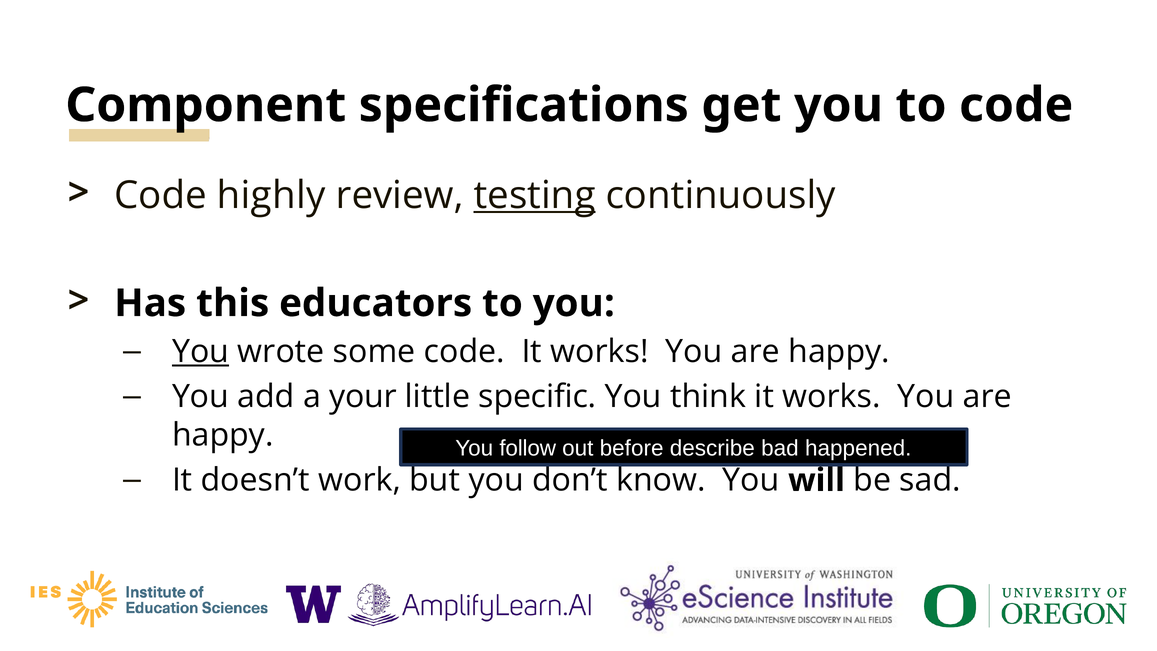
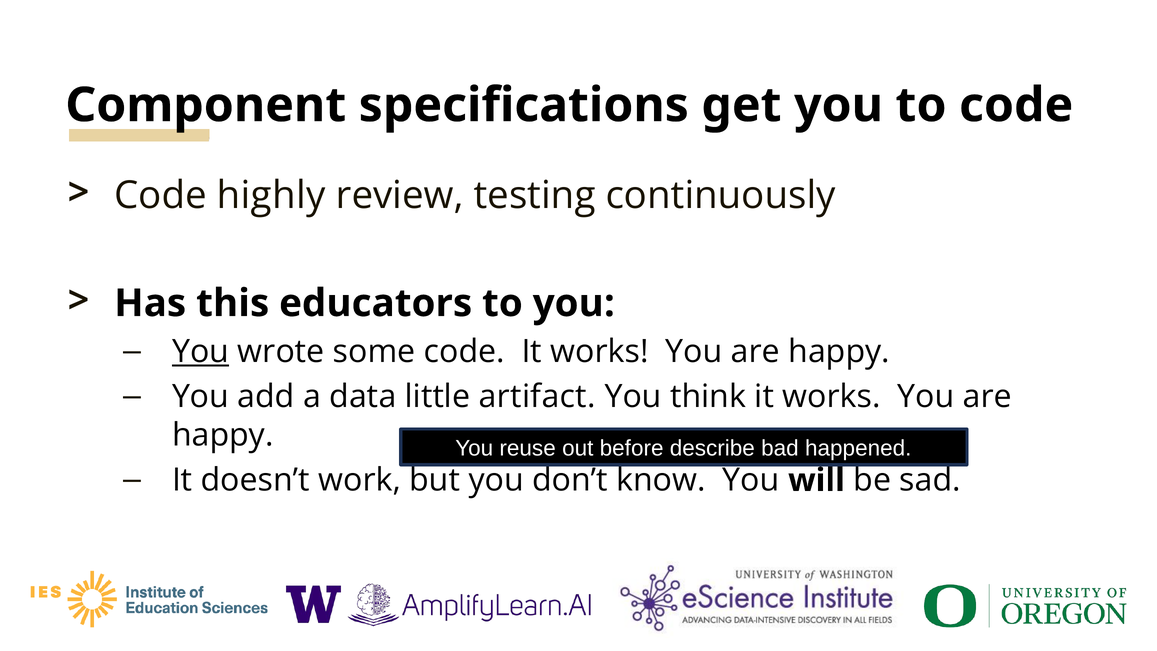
testing underline: present -> none (535, 195)
your: your -> data (363, 397)
specific: specific -> artifact (537, 397)
follow: follow -> reuse (528, 448)
